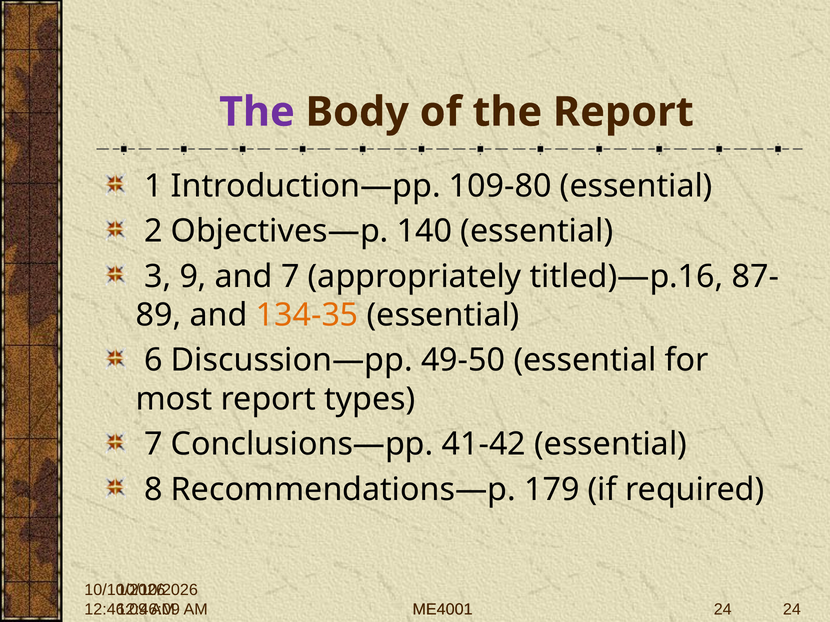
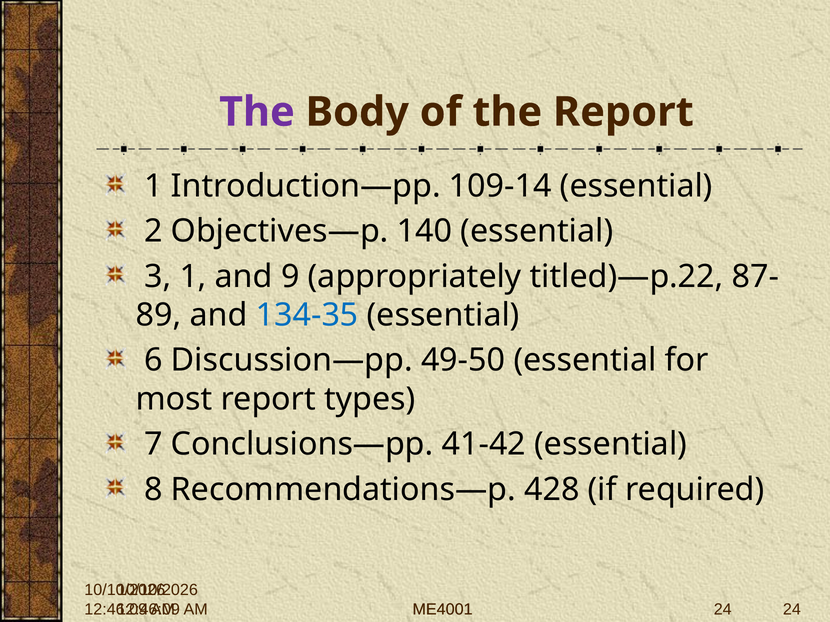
109-80: 109-80 -> 109-14 (500, 186)
3 9: 9 -> 1 (193, 277)
and 7: 7 -> 9 (290, 277)
titled)—p.16: titled)—p.16 -> titled)—p.22 (627, 277)
134-35 colour: orange -> blue (307, 315)
179: 179 -> 428 (552, 490)
